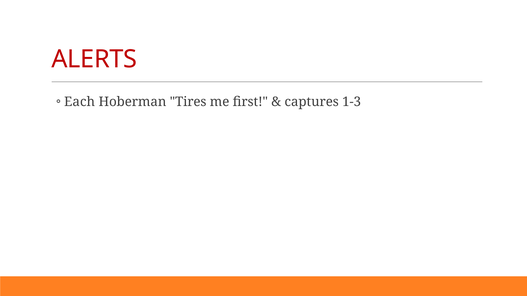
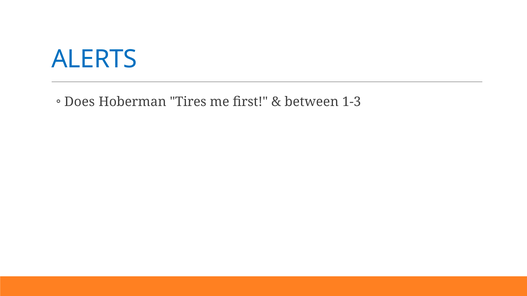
ALERTS colour: red -> blue (94, 59)
Each: Each -> Does (80, 102)
captures: captures -> between (312, 102)
